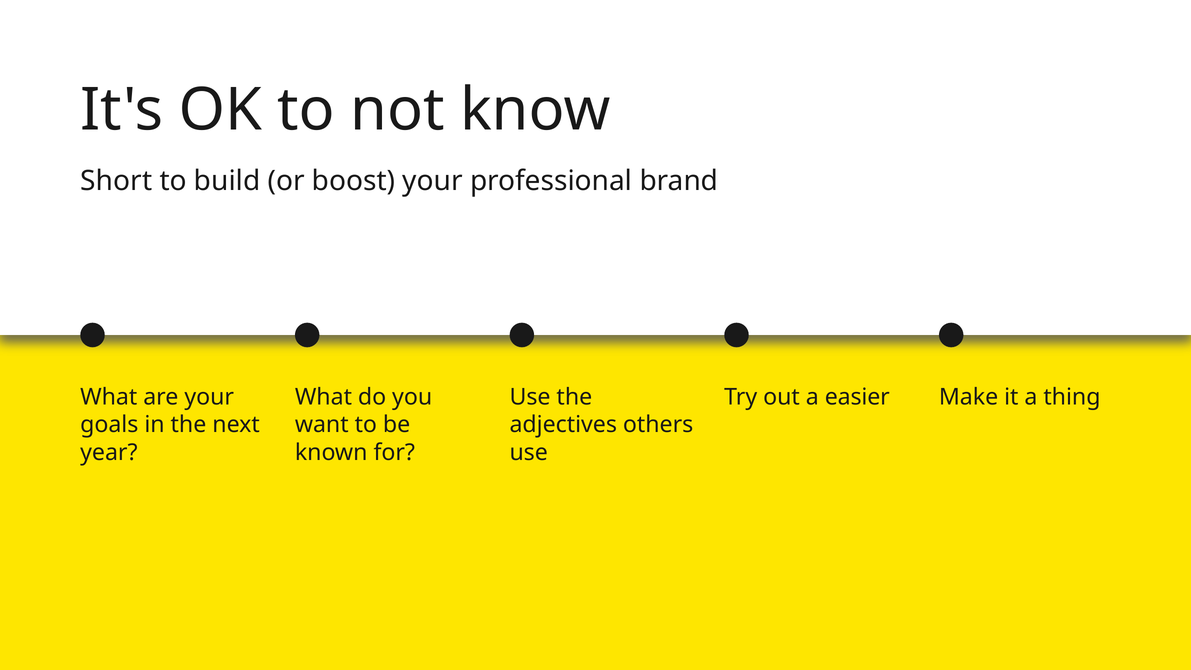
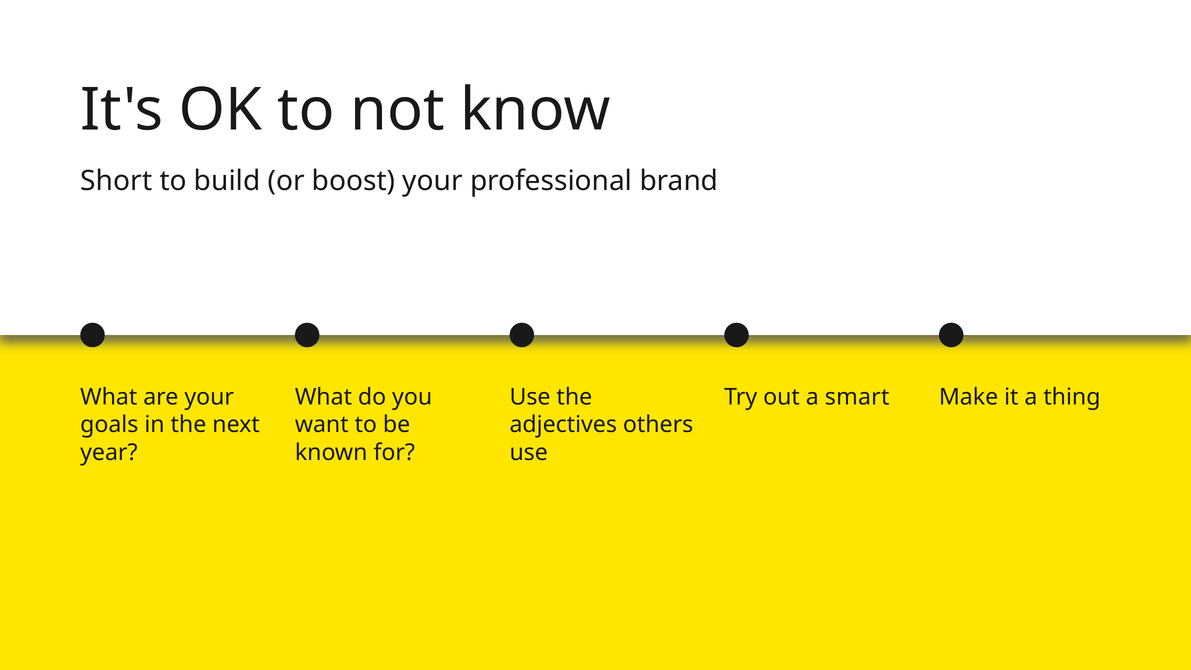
easier: easier -> smart (857, 397)
